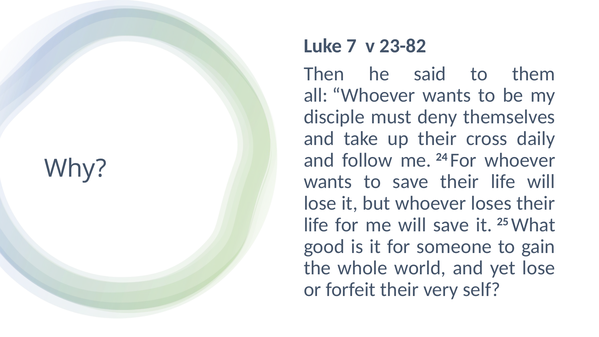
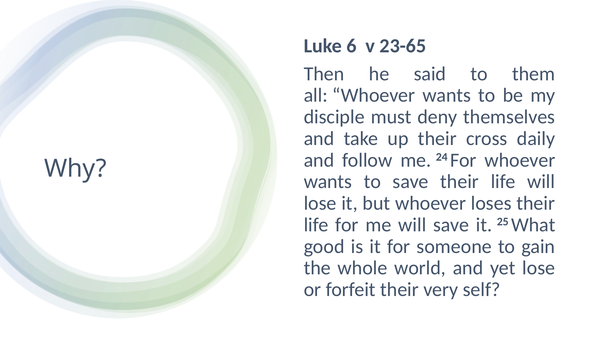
7: 7 -> 6 (352, 46)
23-82: 23-82 -> 23-65 (403, 46)
